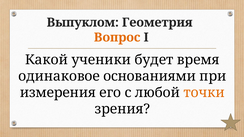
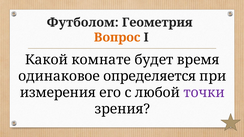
Выпуклом: Выпуклом -> Футболом (83, 22)
ученики: ученики -> комнате (101, 60)
основаниями: основаниями -> определяется (150, 76)
точки colour: orange -> purple (204, 93)
